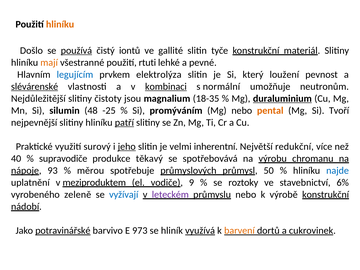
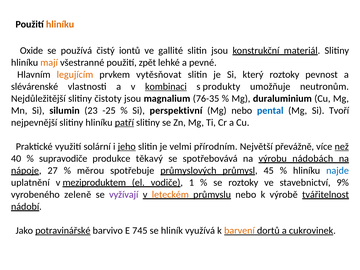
Došlo: Došlo -> Oxide (31, 50)
používá underline: present -> none (76, 50)
slitin tyče: tyče -> jsou (220, 50)
rtuti: rtuti -> zpět (147, 62)
legujícím colour: blue -> orange (75, 74)
elektrolýza: elektrolýza -> vytěsňovat (159, 74)
který loužení: loužení -> roztoky (284, 74)
slévárenské underline: present -> none (35, 86)
normální: normální -> produkty (221, 86)
18-35: 18-35 -> 76-35 (206, 98)
duraluminium underline: present -> none (282, 98)
48: 48 -> 23 (91, 110)
promýváním: promýváním -> perspektivní (176, 110)
pental colour: orange -> blue (270, 110)
surový: surový -> solární (97, 147)
inherentní: inherentní -> přírodním (216, 147)
redukční: redukční -> převážně (295, 147)
než underline: none -> present (342, 147)
chromanu: chromanu -> nádobách (313, 159)
93: 93 -> 27 (53, 171)
50: 50 -> 45 (269, 171)
9: 9 -> 1 (192, 183)
6%: 6% -> 9% (343, 183)
vyžívají colour: blue -> purple (124, 195)
leteckém colour: purple -> orange (170, 195)
výrobě konstrukční: konstrukční -> tvářitelnost (326, 195)
973: 973 -> 745 (140, 231)
využívá underline: present -> none (200, 231)
